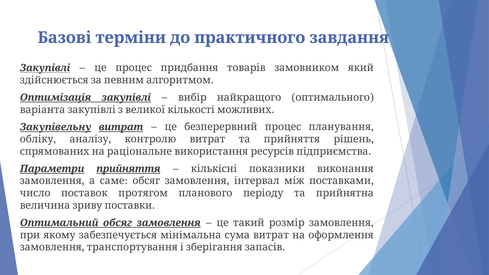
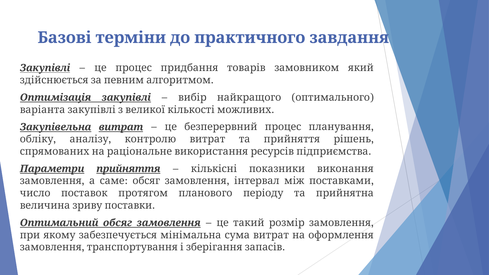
Закупівельну: Закупівельну -> Закупівельна (56, 127)
